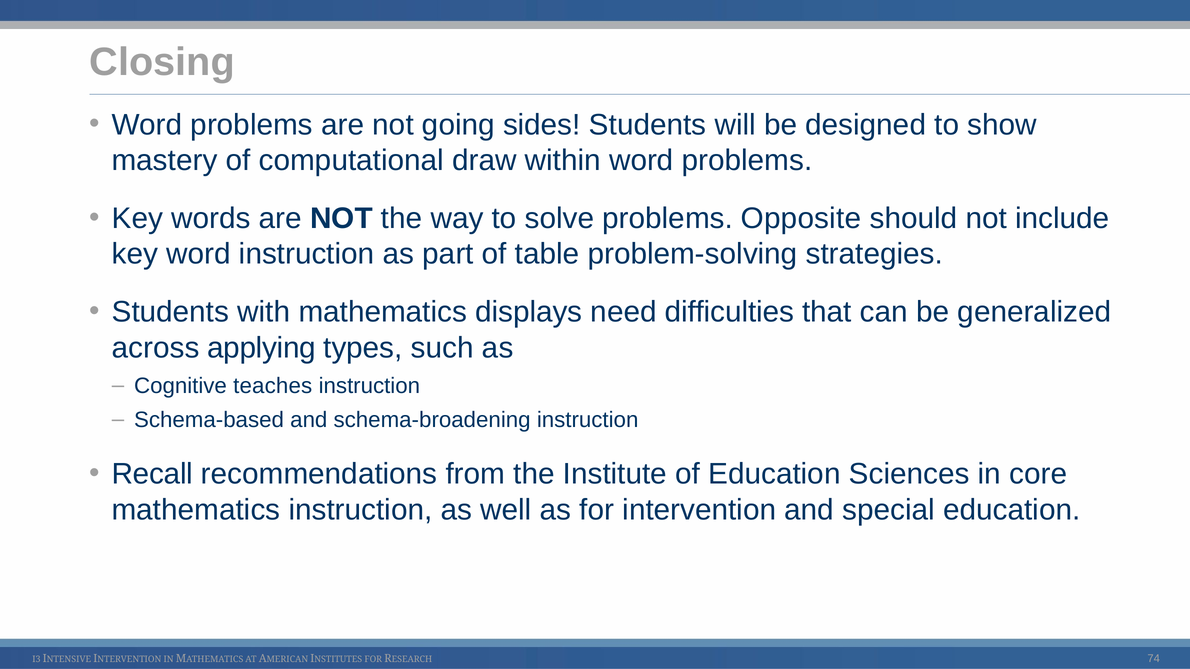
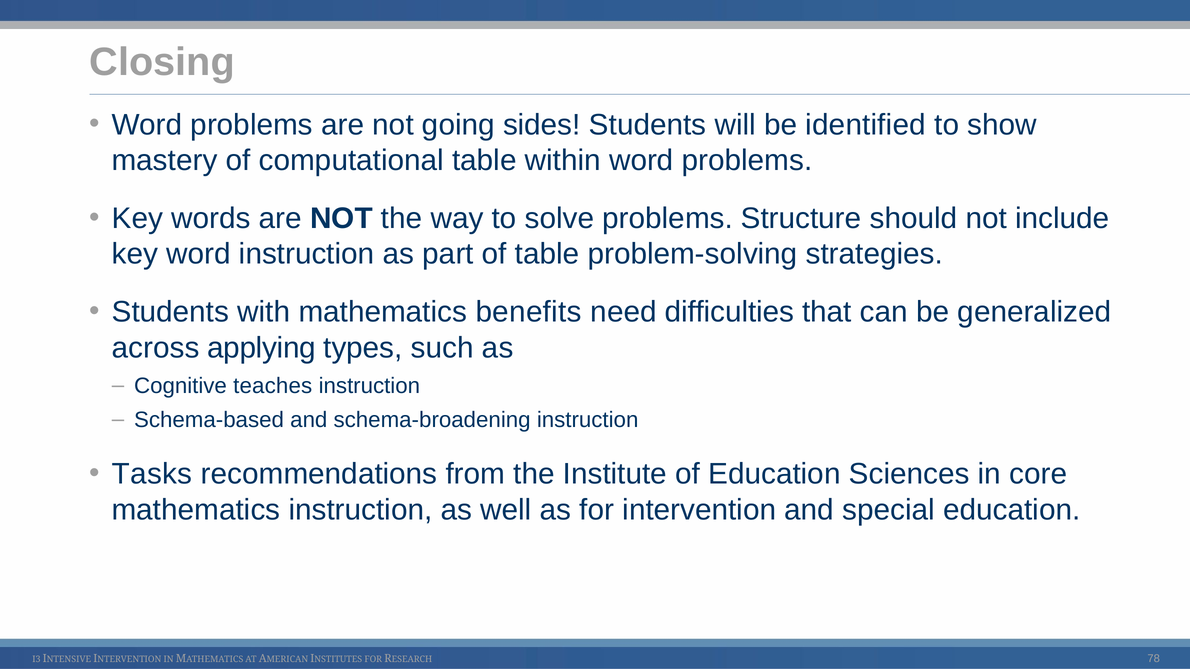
designed: designed -> identified (866, 125)
computational draw: draw -> table (484, 161)
Opposite: Opposite -> Structure (801, 219)
displays: displays -> benefits (529, 312)
Recall: Recall -> Tasks (152, 474)
74: 74 -> 78 (1154, 659)
